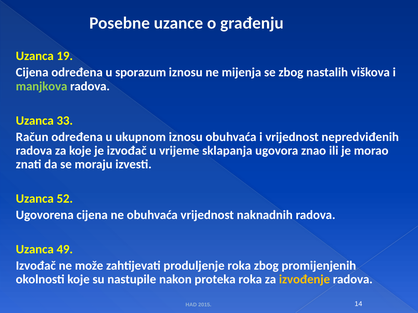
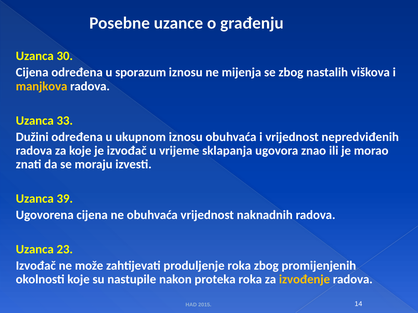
19: 19 -> 30 (65, 56)
manjkova colour: light green -> yellow (42, 86)
Račun: Račun -> Dužini (32, 137)
52: 52 -> 39 (65, 199)
49: 49 -> 23 (65, 250)
